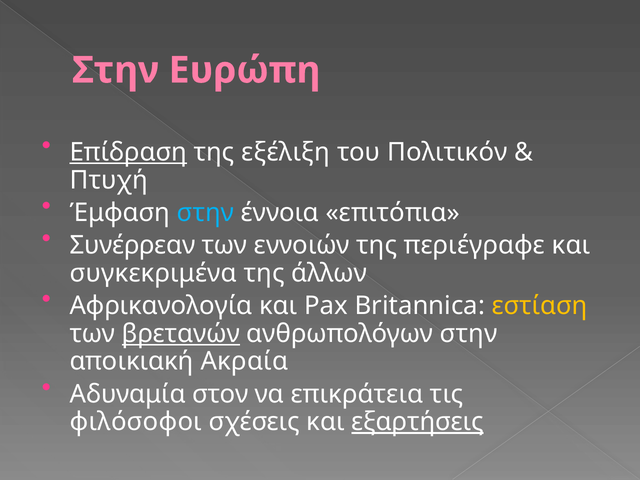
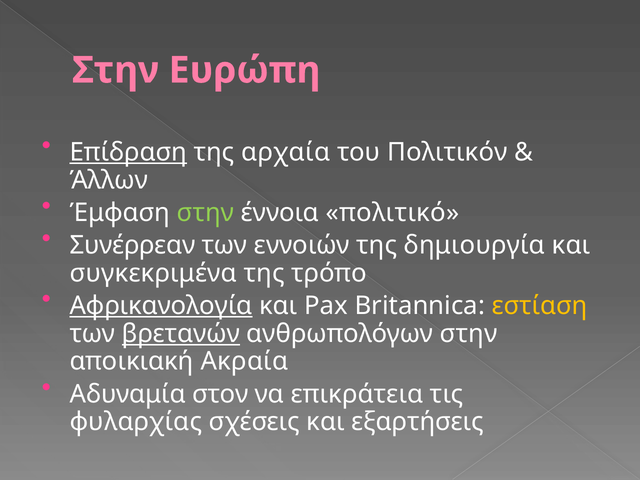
εξέλιξη: εξέλιξη -> αρχαία (286, 152)
Πτυχή: Πτυχή -> Άλλων (109, 180)
στην colour: light blue -> light green (206, 213)
επιτόπια: επιτόπια -> πολιτικό (393, 213)
περιέγραφε: περιέγραφε -> δημιουργία (474, 245)
άλλων: άλλων -> τρόπο (329, 273)
Αφρικανολογία underline: none -> present (161, 306)
φιλόσοφοι: φιλόσοφοι -> φυλαρχίας (136, 422)
εξαρτήσεις underline: present -> none (418, 422)
